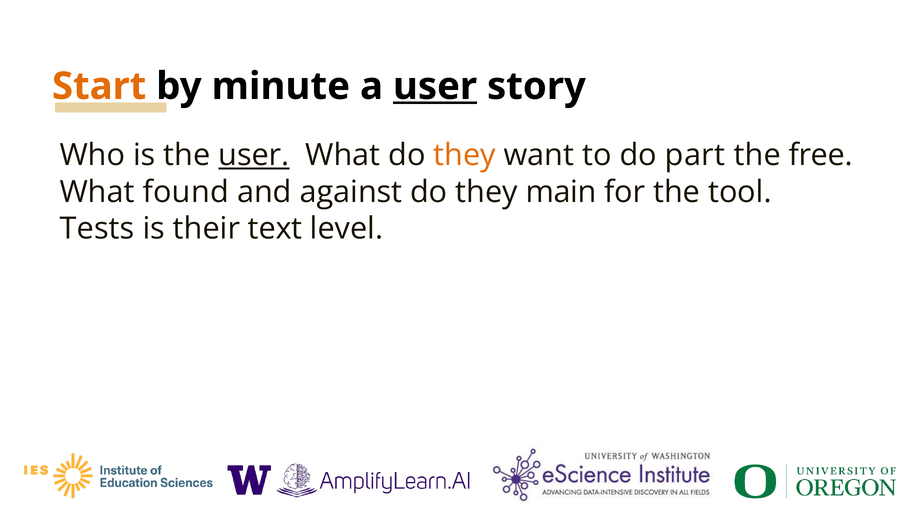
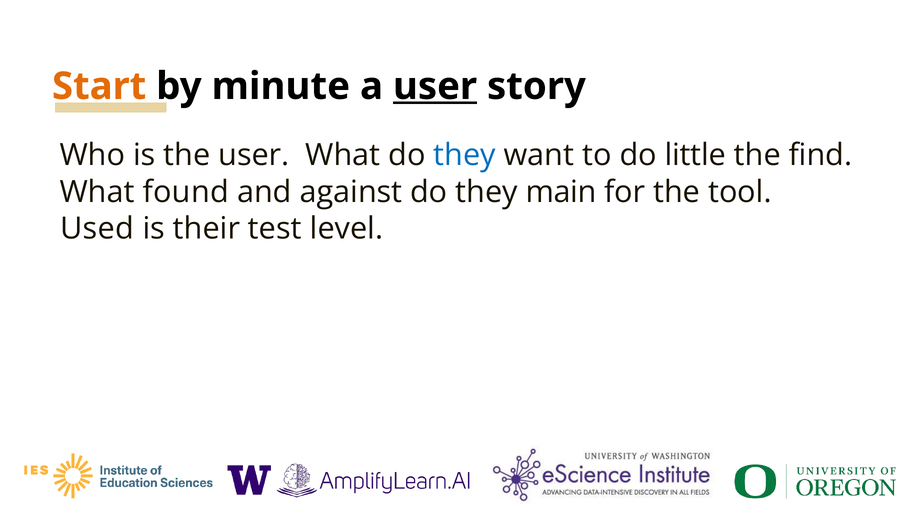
user underline: present -> none (254, 155)
they colour: orange -> blue (465, 155)
part: part -> little (695, 155)
free: free -> find (820, 155)
Tests: Tests -> Used (97, 229)
text: text -> test (275, 229)
